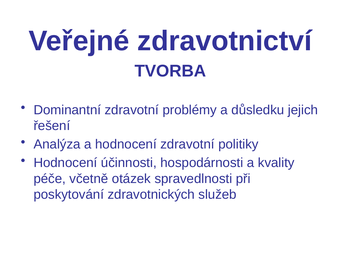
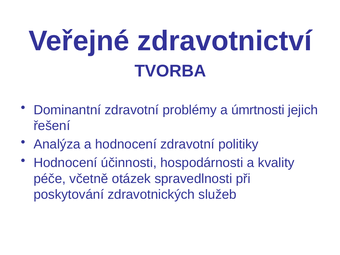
důsledku: důsledku -> úmrtnosti (258, 110)
